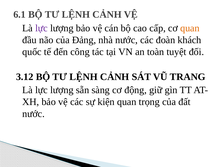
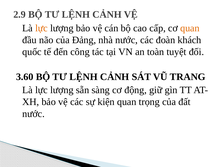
6.1: 6.1 -> 2.9 (20, 14)
lực colour: purple -> orange (41, 28)
3.12: 3.12 -> 3.60 (25, 77)
